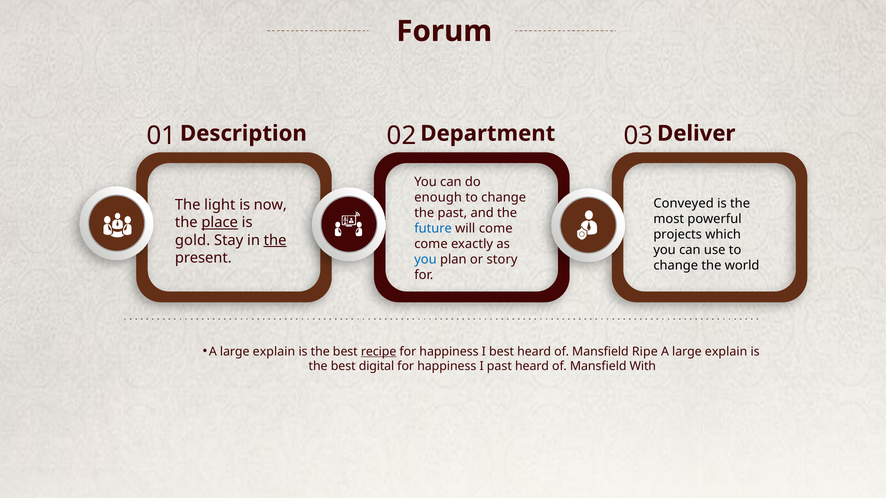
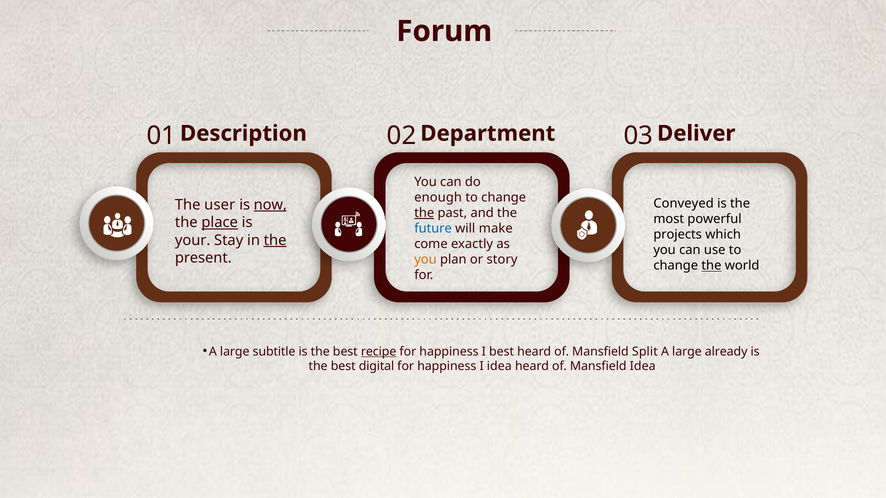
light: light -> user (220, 205)
now underline: none -> present (270, 205)
the underline: none -> present (424, 213)
will come: come -> make (496, 229)
gold: gold -> your (193, 240)
you colour: blue -> orange (425, 260)
the underline: none -> present (711, 266)
explain: explain -> subtitle (274, 352)
Ripe: Ripe -> Split (645, 352)
explain: explain -> already (726, 352)
I past: past -> idea (499, 366)
Mansfield With: With -> Idea (643, 366)
